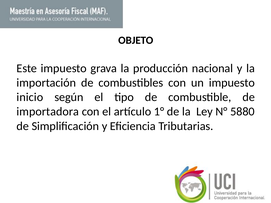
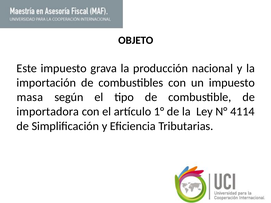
inicio: inicio -> masa (30, 97)
5880: 5880 -> 4114 (242, 112)
